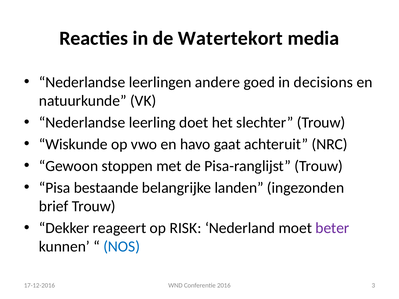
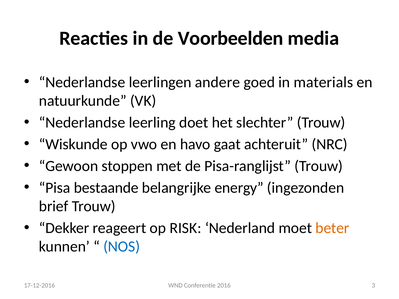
Watertekort: Watertekort -> Voorbeelden (231, 38)
decisions: decisions -> materials (323, 82)
landen: landen -> energy (239, 188)
beter colour: purple -> orange (332, 228)
